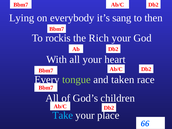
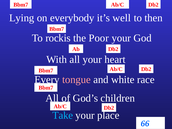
sang: sang -> well (122, 18)
Rich: Rich -> Poor (99, 38)
tongue colour: light green -> pink (76, 80)
taken: taken -> white (123, 80)
